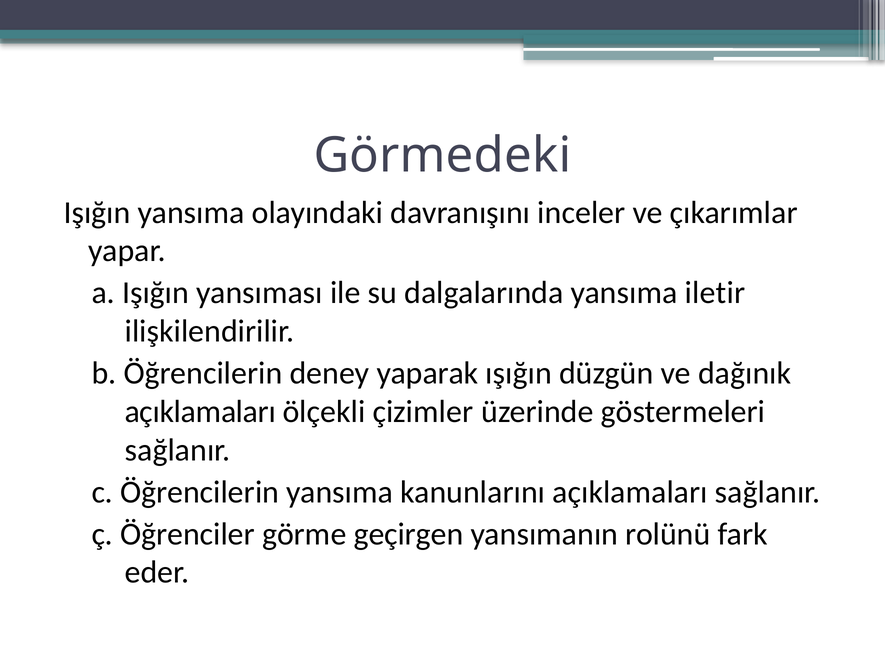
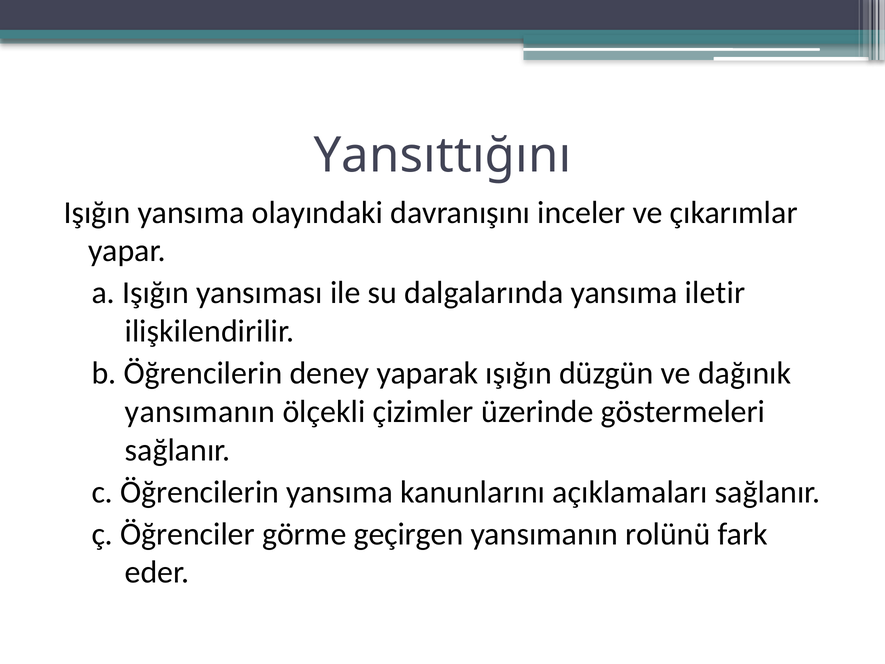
Görmedeki: Görmedeki -> Yansıttığını (442, 156)
açıklamaları: açıklamaları -> yansımanın (200, 411)
